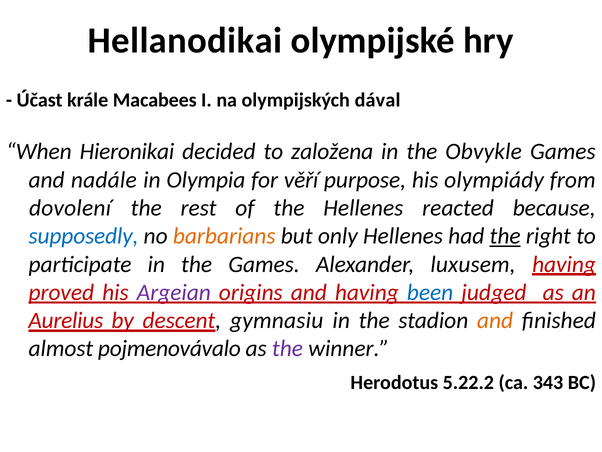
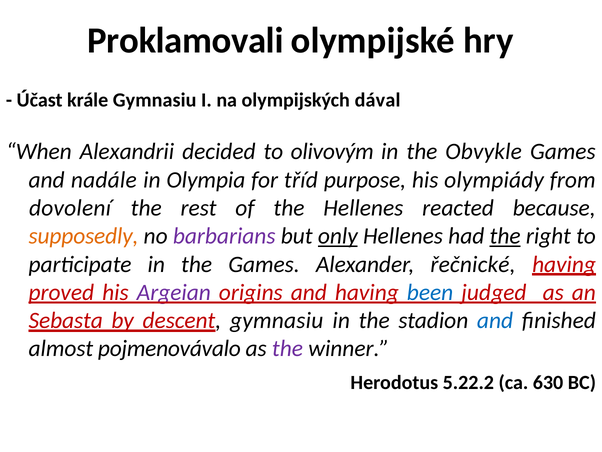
Hellanodikai: Hellanodikai -> Proklamovali (185, 41)
krále Macabees: Macabees -> Gymnasiu (155, 100)
Hieronikai: Hieronikai -> Alexandrii (127, 152)
založena: založena -> olivovým (332, 152)
věří: věří -> tříd (301, 180)
supposedly colour: blue -> orange (84, 236)
barbarians colour: orange -> purple (224, 236)
only underline: none -> present (338, 236)
luxusem: luxusem -> řečnické (473, 264)
Aurelius: Aurelius -> Sebasta (66, 320)
and colour: orange -> blue (495, 320)
343: 343 -> 630 (548, 382)
